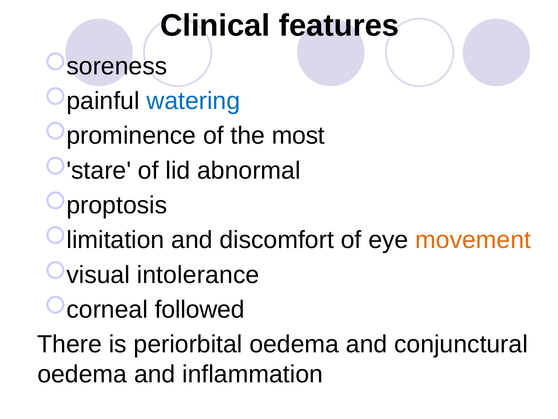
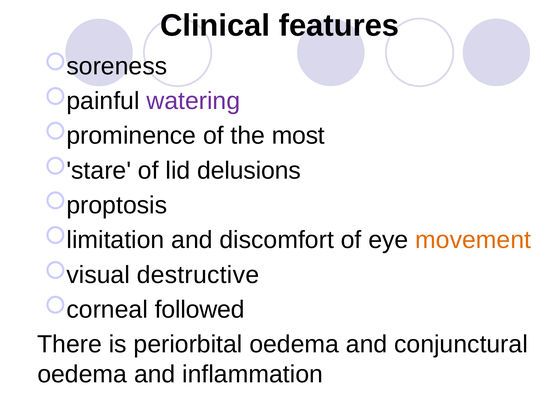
watering colour: blue -> purple (193, 101)
abnormal: abnormal -> delusions (249, 170)
intolerance: intolerance -> destructive (198, 274)
